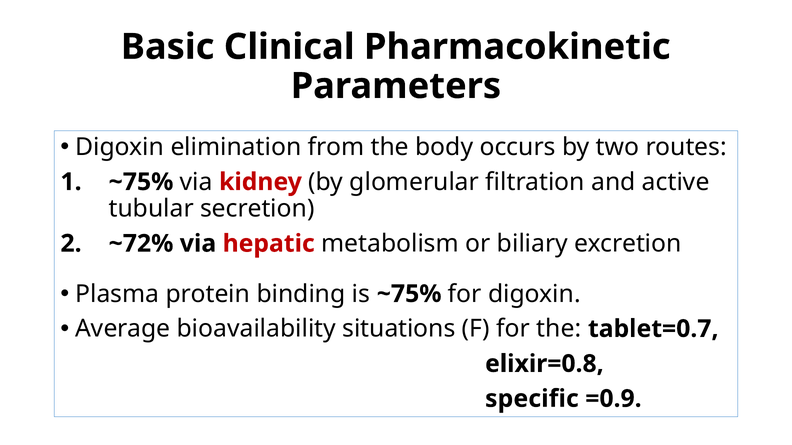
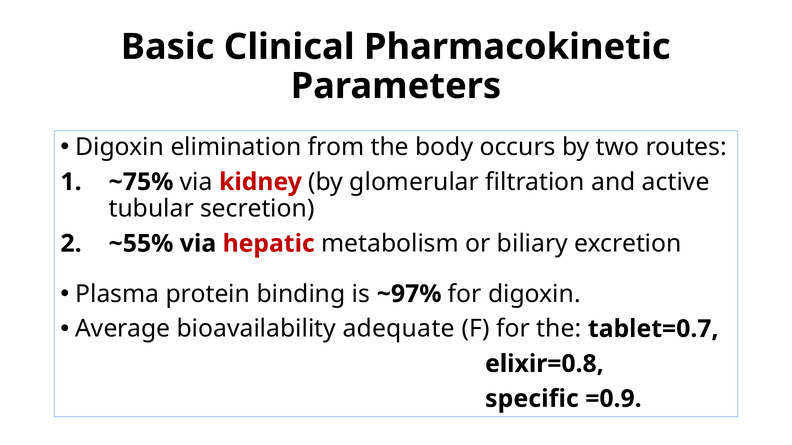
~72%: ~72% -> ~55% (141, 244)
is ~75%: ~75% -> ~97% (409, 294)
situations: situations -> adequate (399, 329)
